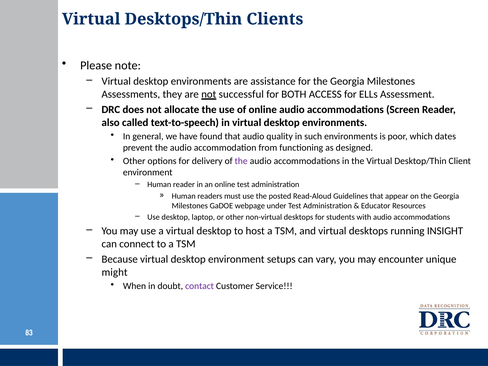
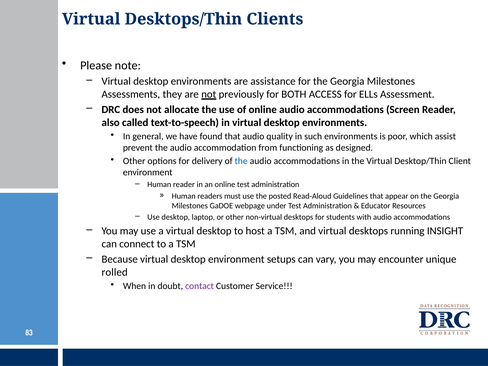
successful: successful -> previously (241, 94)
dates: dates -> assist (445, 136)
the colour: purple -> blue (241, 161)
might: might -> rolled (115, 272)
